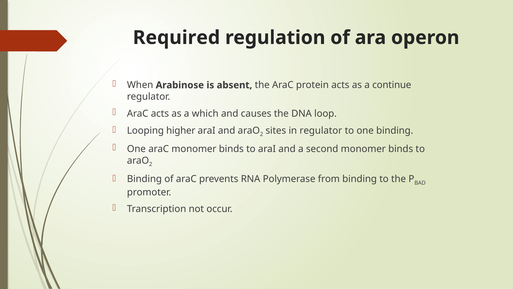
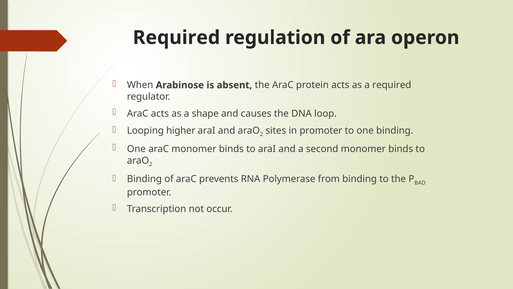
a continue: continue -> required (392, 85)
which: which -> shape (205, 113)
in regulator: regulator -> promoter (321, 130)
